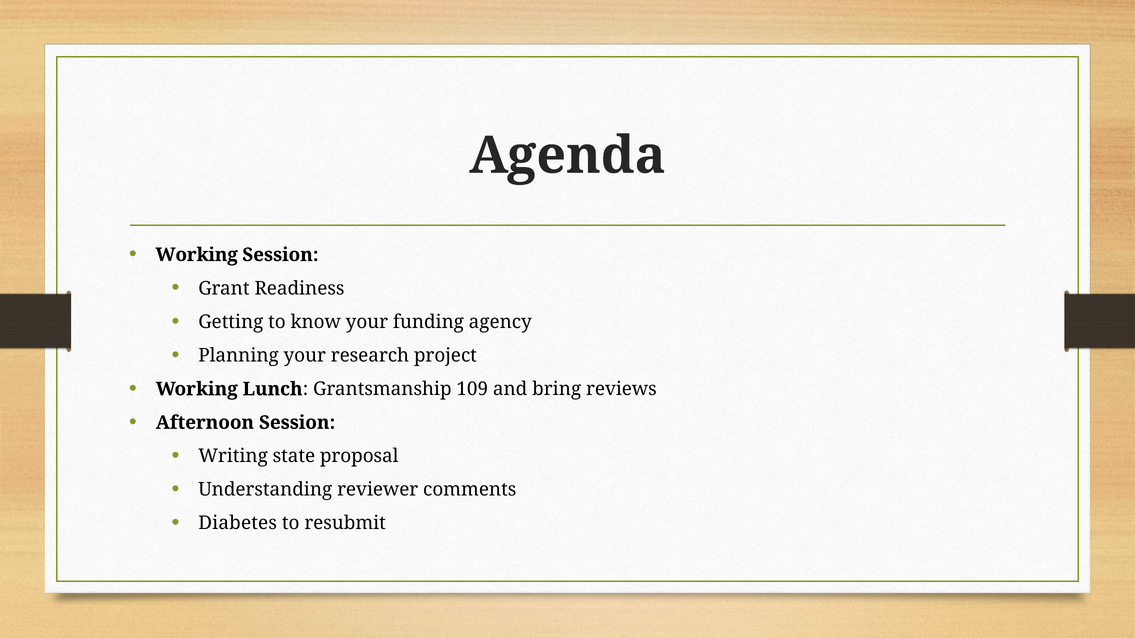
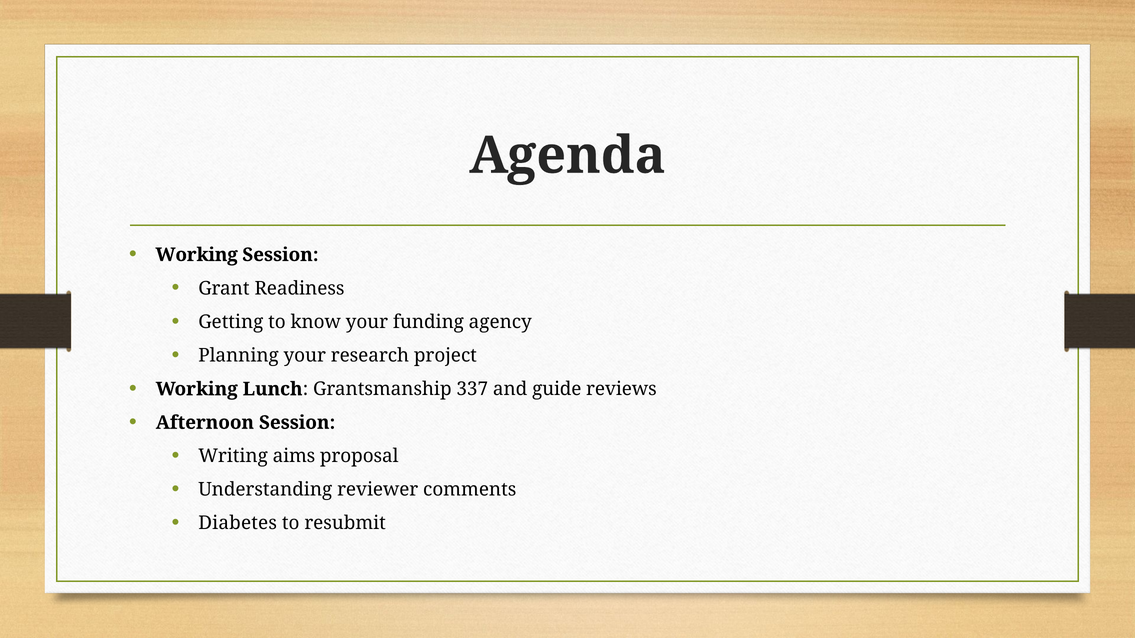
109: 109 -> 337 (472, 389)
bring: bring -> guide (557, 389)
state: state -> aims (294, 456)
